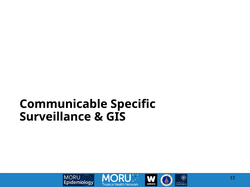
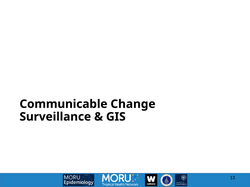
Specific: Specific -> Change (133, 104)
